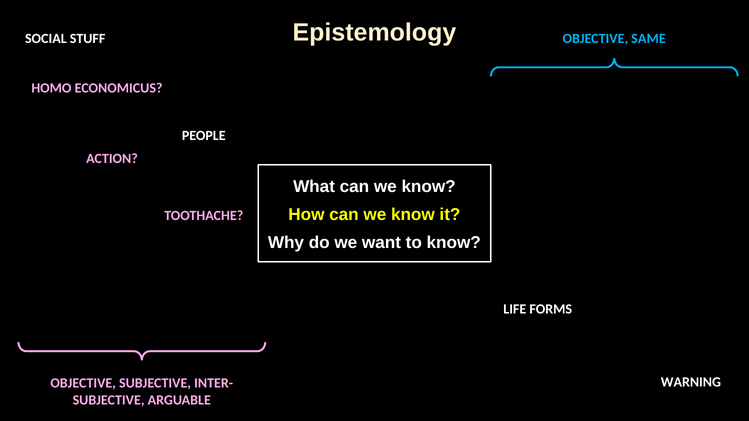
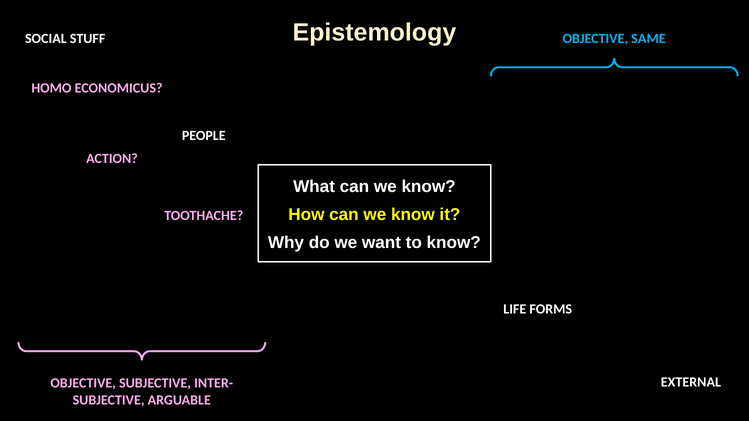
WARNING: WARNING -> EXTERNAL (691, 382)
